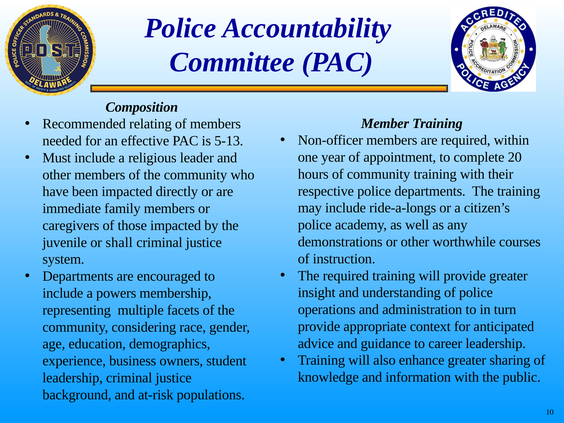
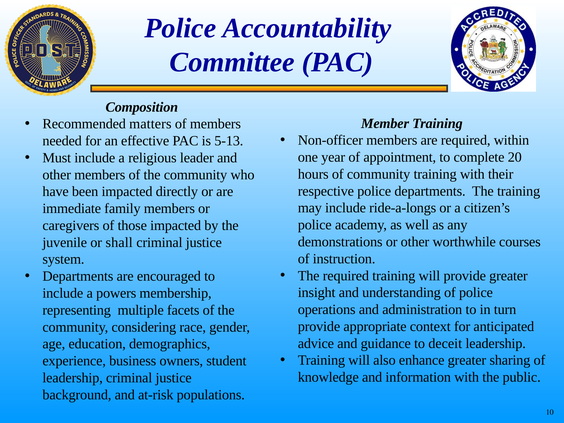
relating: relating -> matters (150, 124)
career: career -> deceit (445, 343)
